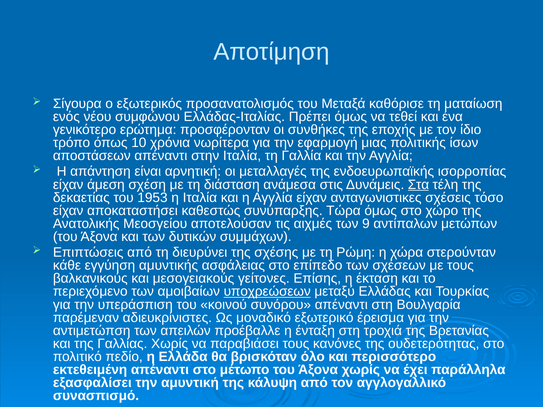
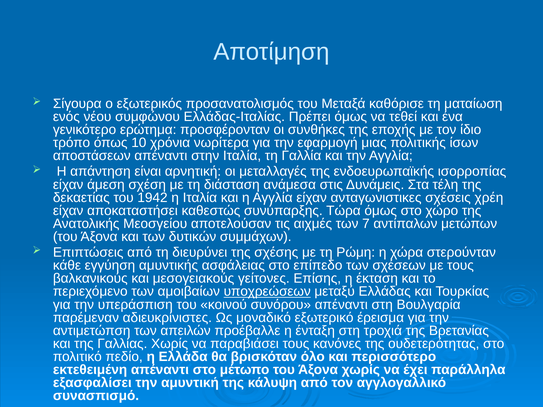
Στα underline: present -> none (418, 185)
1953: 1953 -> 1942 (152, 198)
τόσο: τόσο -> χρέη (489, 198)
9: 9 -> 7 (366, 224)
